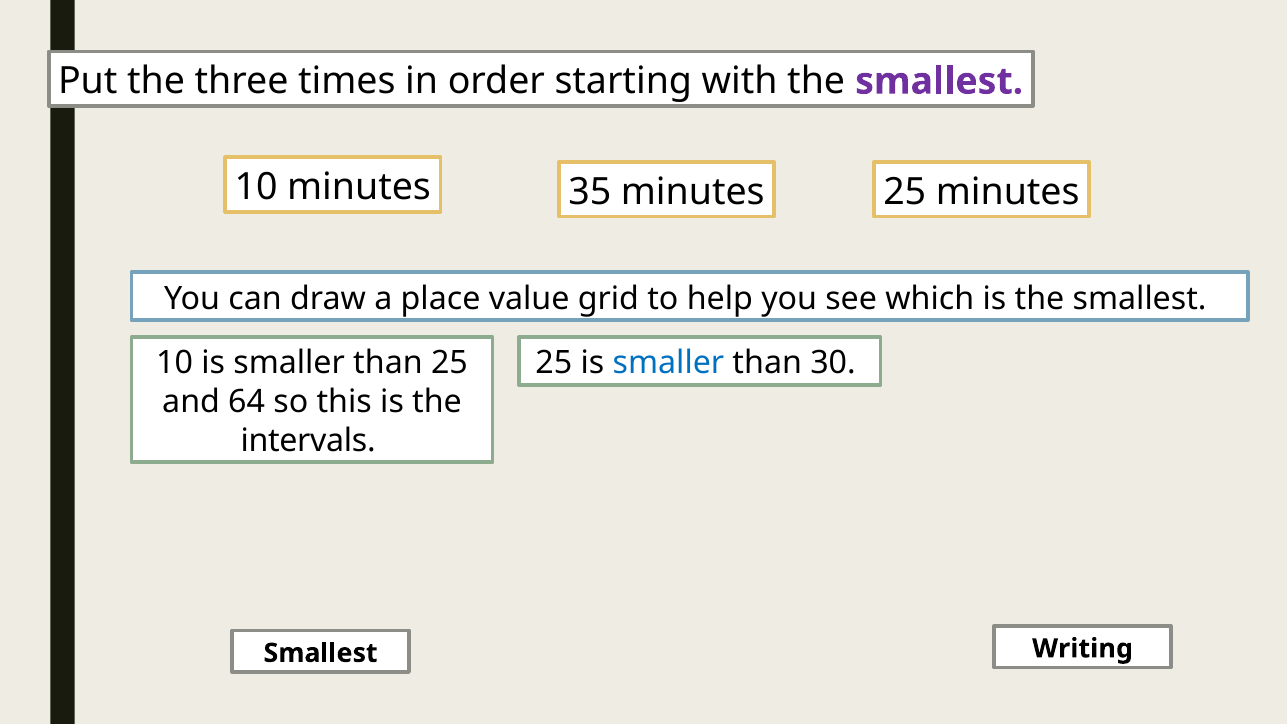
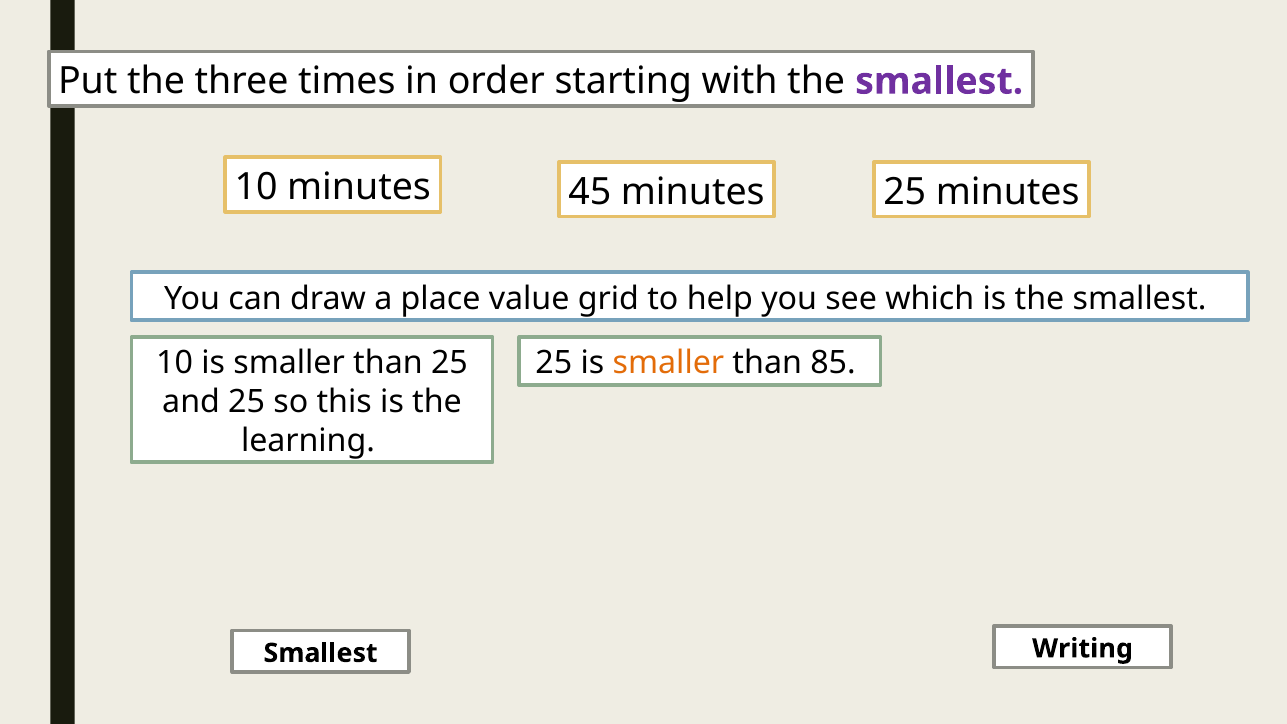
35: 35 -> 45 (590, 192)
smaller colour: blue -> orange (668, 363)
30: 30 -> 85 (833, 363)
and 64: 64 -> 25 (247, 402)
intervals: intervals -> learning (308, 441)
